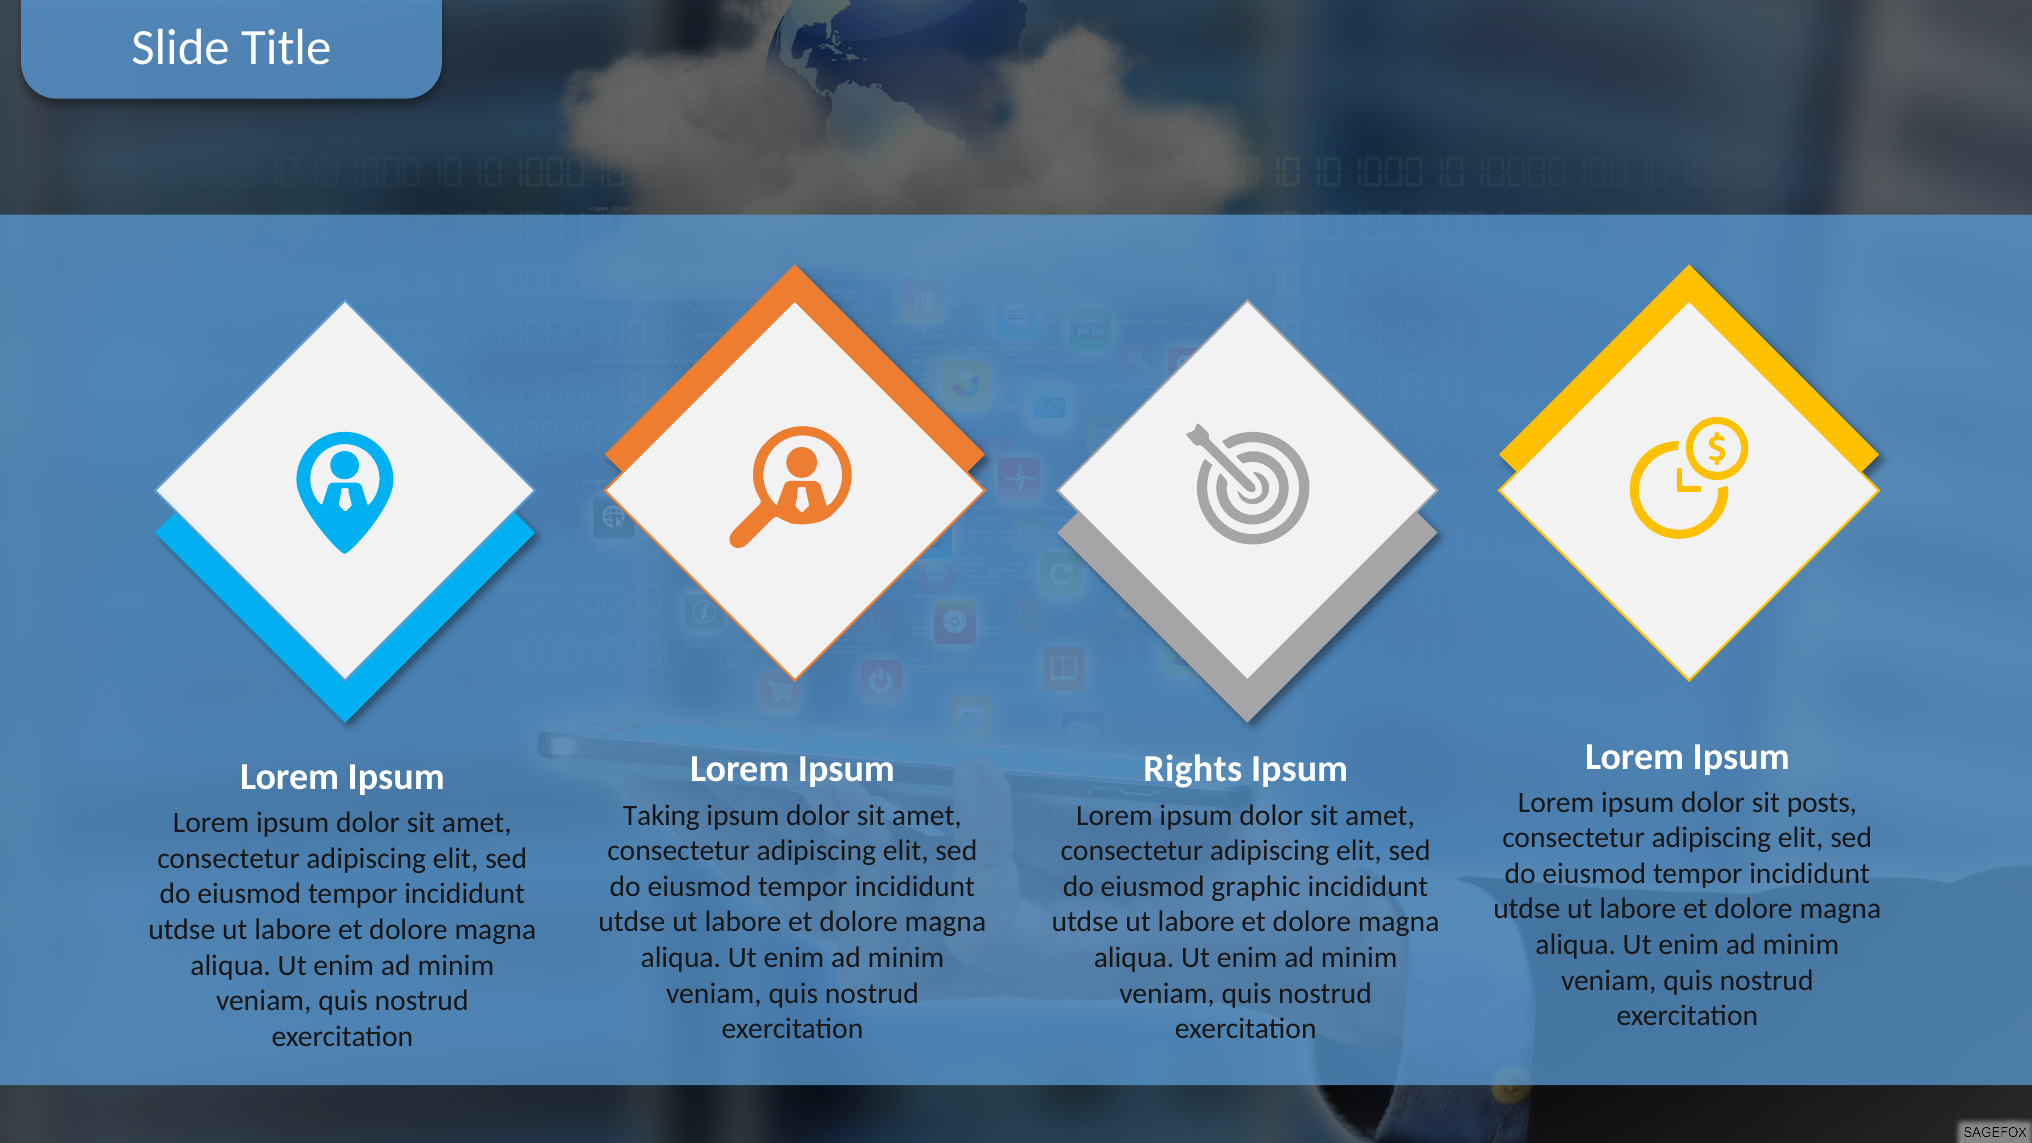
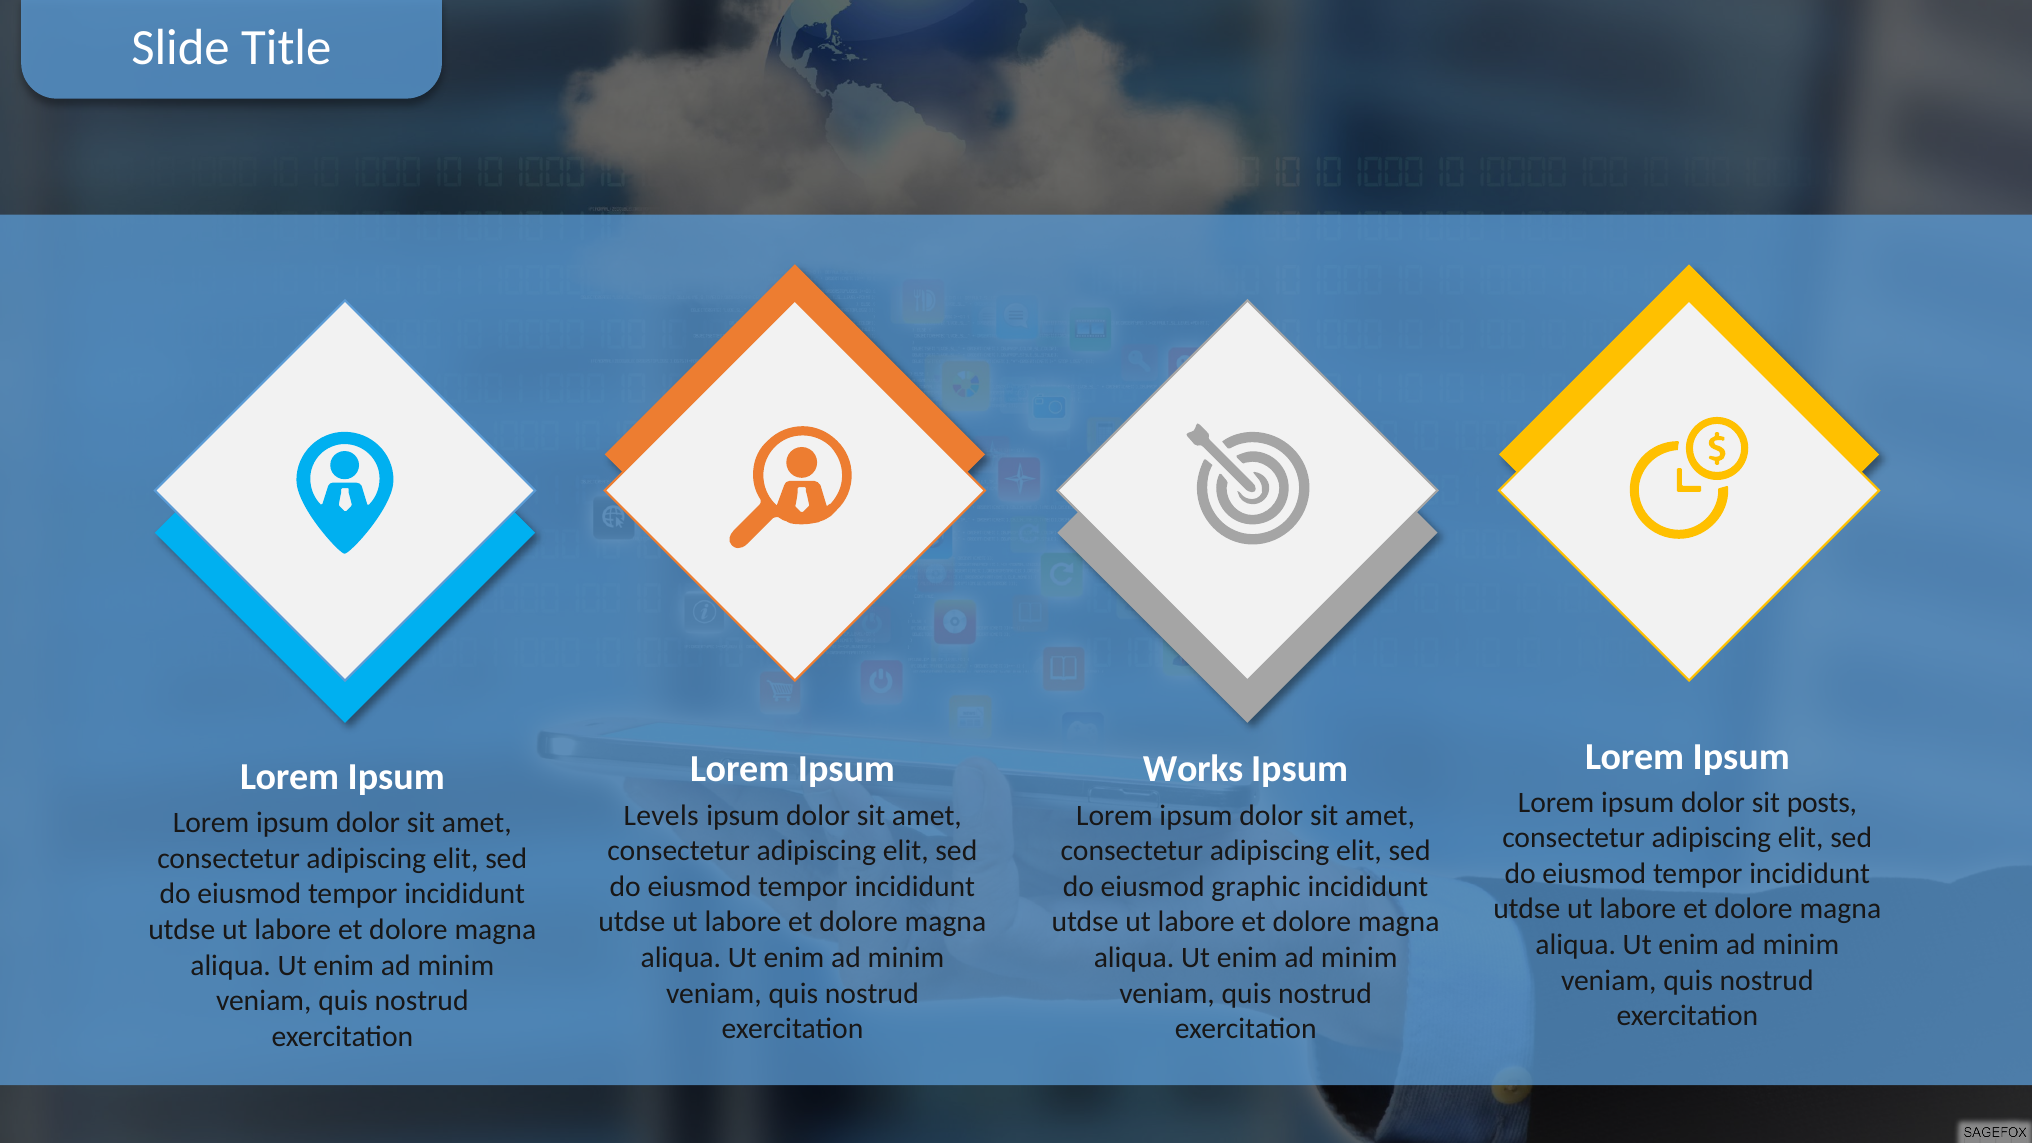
Rights: Rights -> Works (1193, 769)
Taking: Taking -> Levels (661, 815)
